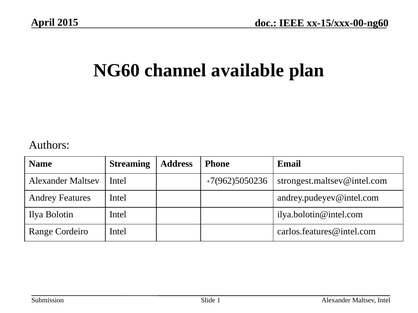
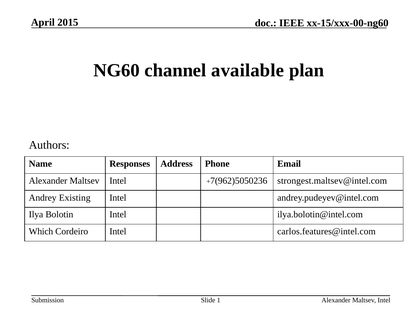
Streaming: Streaming -> Responses (130, 164)
Features: Features -> Existing (75, 198)
Range: Range -> Which (41, 232)
